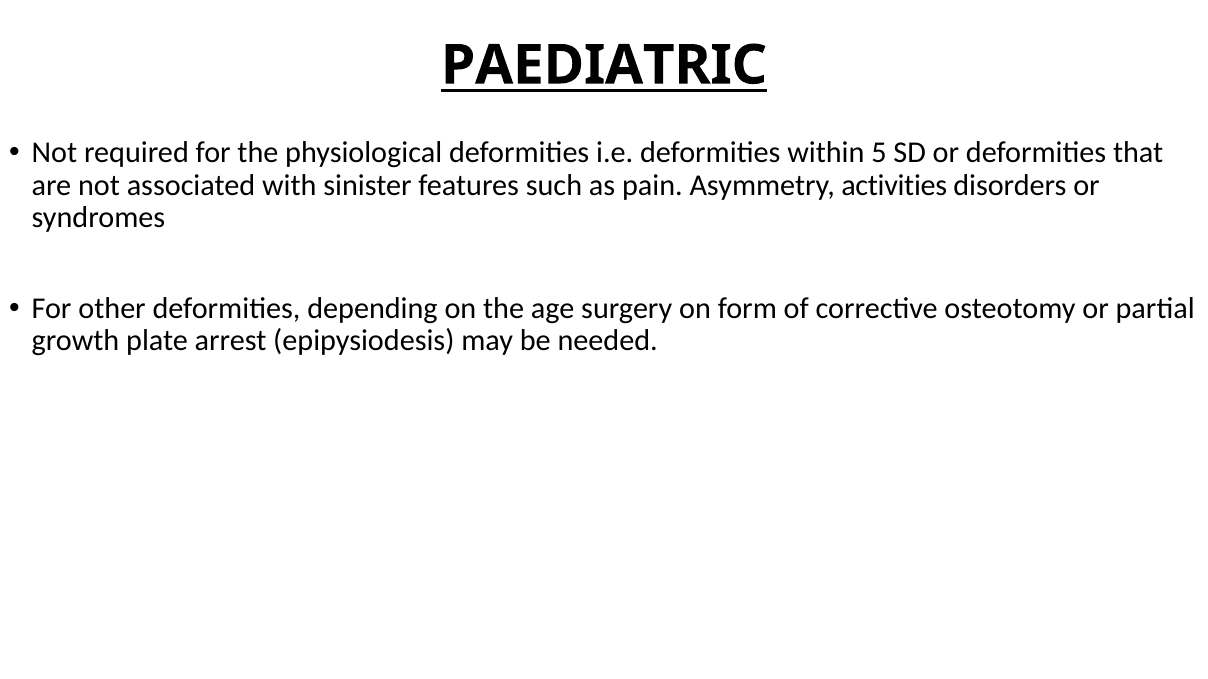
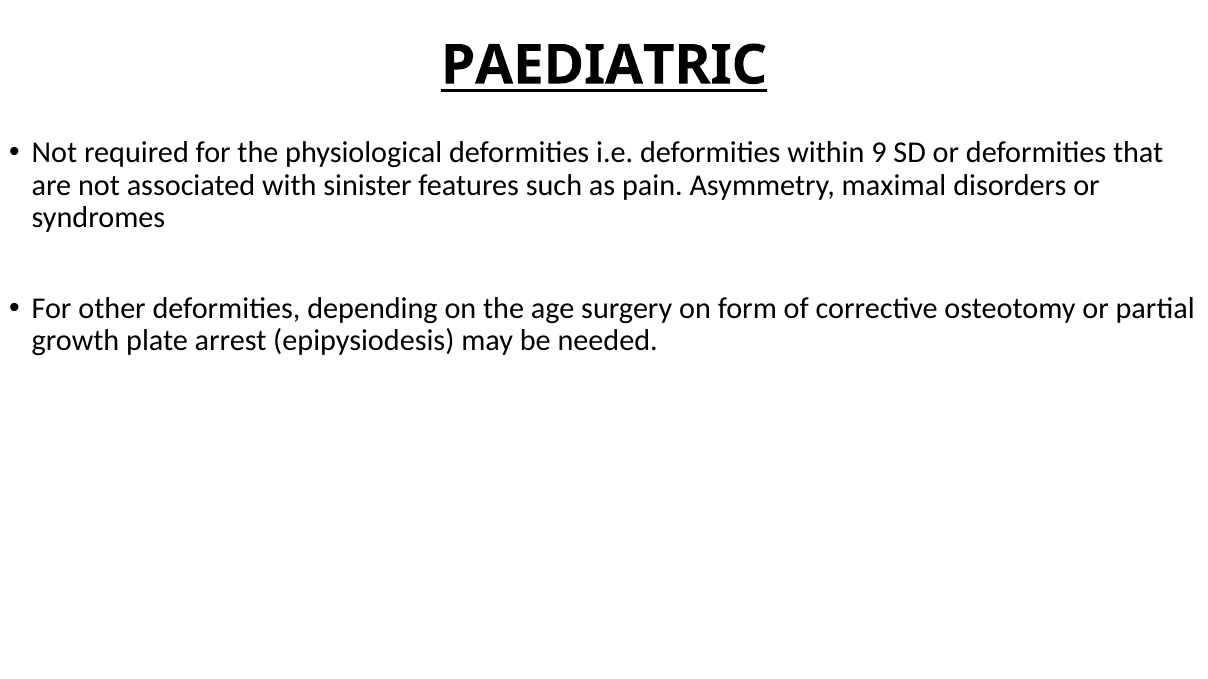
5: 5 -> 9 (879, 153)
activities: activities -> maximal (894, 186)
